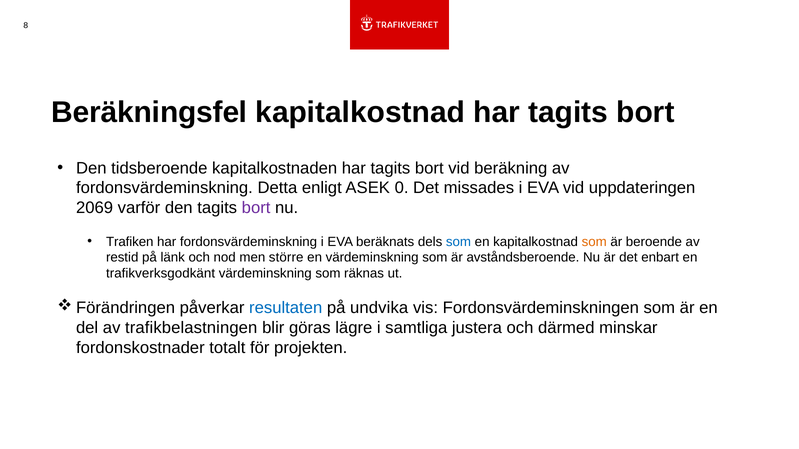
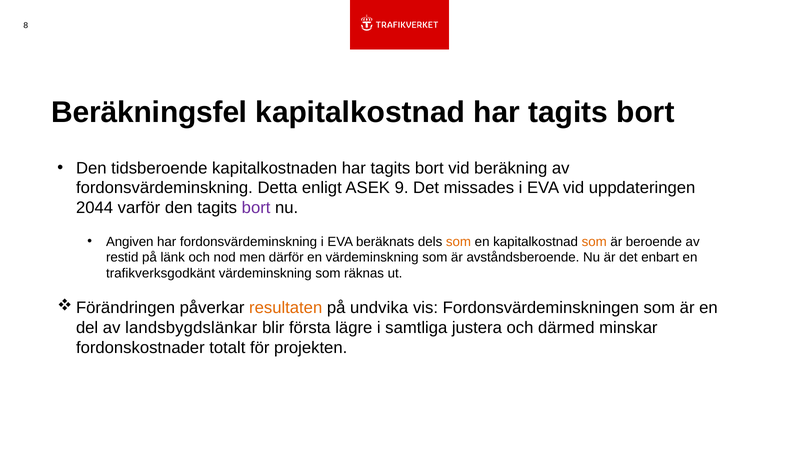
0: 0 -> 9 (402, 188)
2069: 2069 -> 2044 (95, 208)
Trafiken: Trafiken -> Angiven (130, 242)
som colour: blue -> orange (459, 242)
större: större -> därför (286, 258)
resultaten colour: blue -> orange (286, 308)
trafikbelastningen: trafikbelastningen -> landsbygdslänkar (191, 328)
göras: göras -> första (310, 328)
